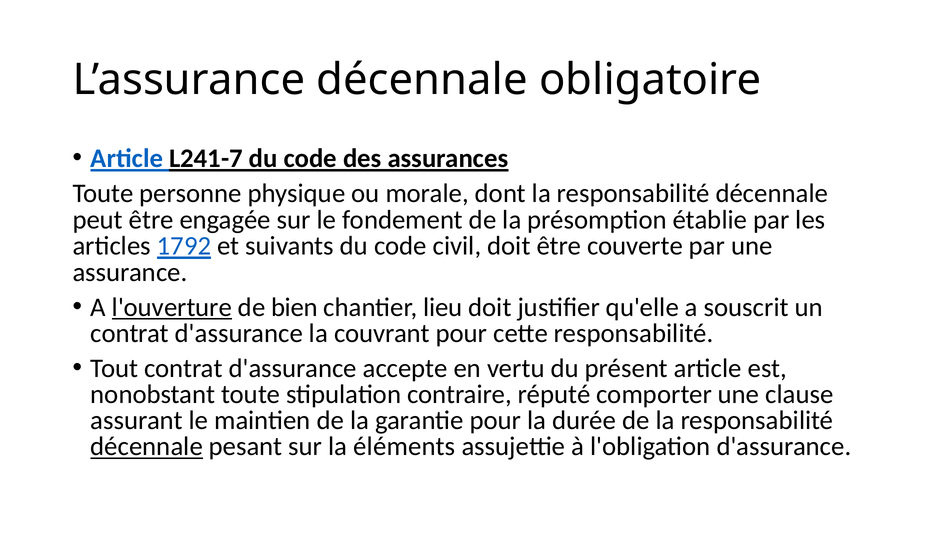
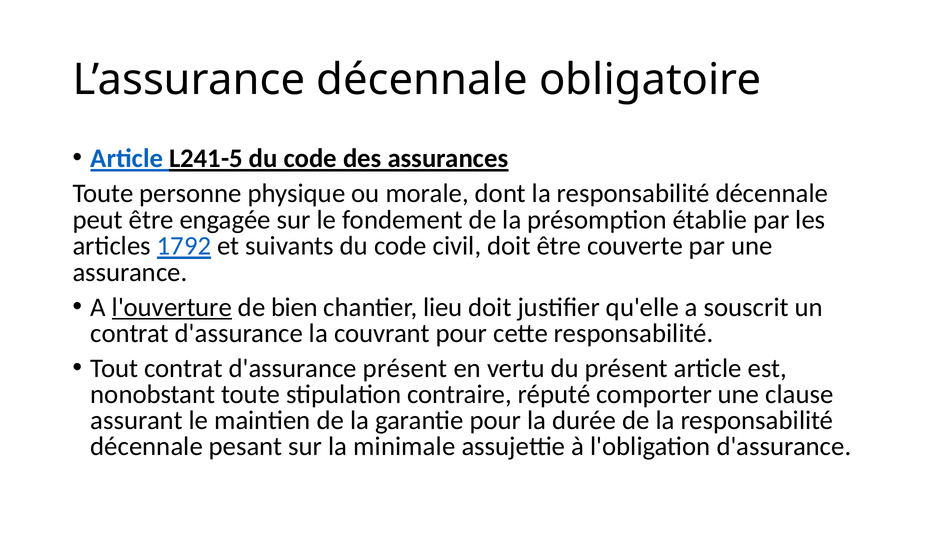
L241-7: L241-7 -> L241-5 (206, 158)
d'assurance accepte: accepte -> présent (405, 368)
décennale underline: present -> none (147, 446)
éléments: éléments -> minimale (404, 446)
